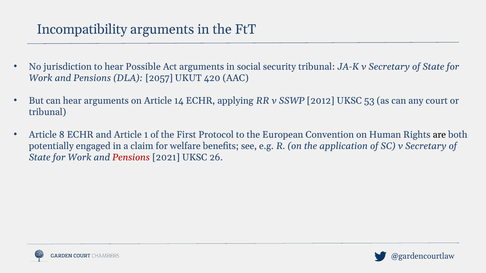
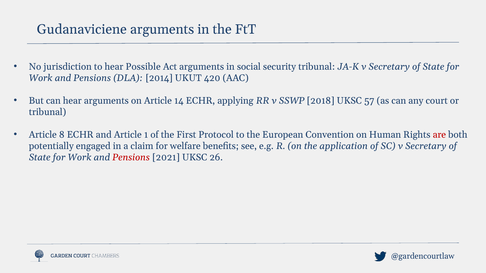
Incompatibility: Incompatibility -> Gudanaviciene (82, 30)
2057: 2057 -> 2014 (159, 78)
2012: 2012 -> 2018 (321, 101)
53: 53 -> 57 (369, 101)
are colour: black -> red (439, 135)
